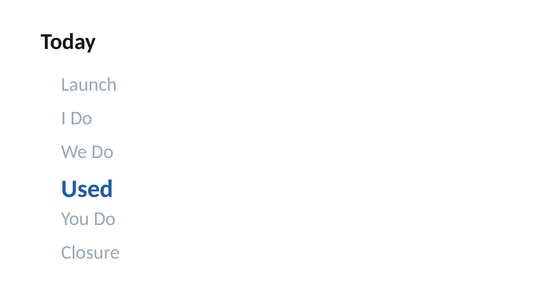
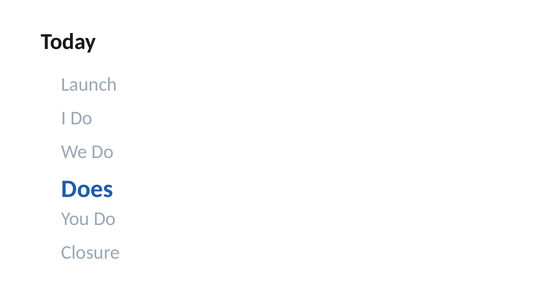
Used: Used -> Does (87, 189)
